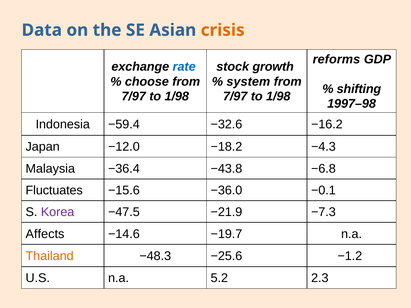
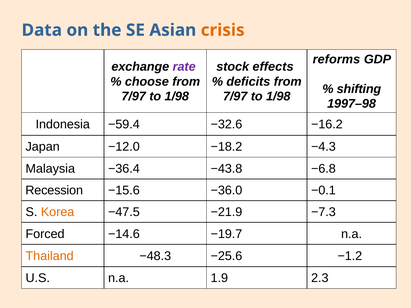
rate colour: blue -> purple (184, 67)
growth: growth -> effects (273, 67)
system: system -> deficits (248, 82)
Fluctuates: Fluctuates -> Recession (54, 191)
Korea colour: purple -> orange (58, 212)
Affects: Affects -> Forced (45, 234)
5.2: 5.2 -> 1.9 (219, 278)
